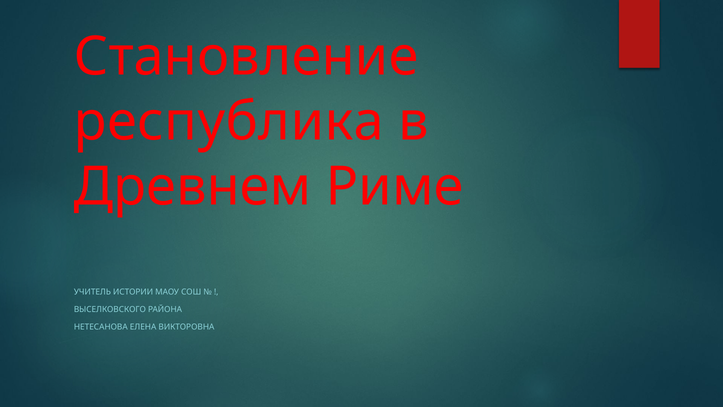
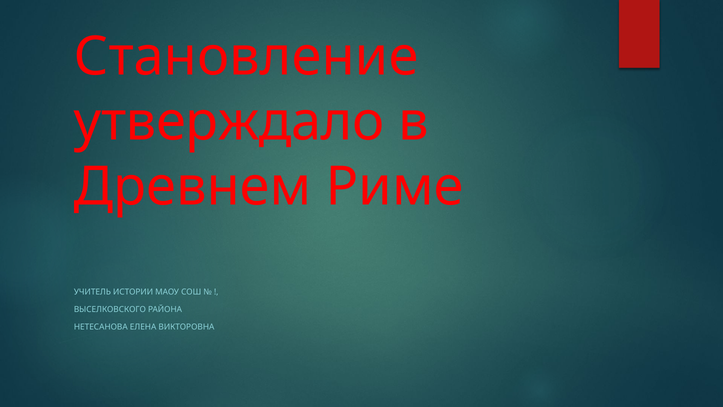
республика: республика -> утверждало (229, 122)
